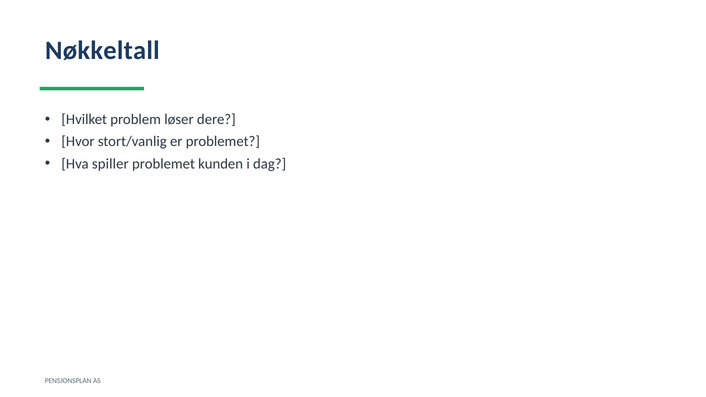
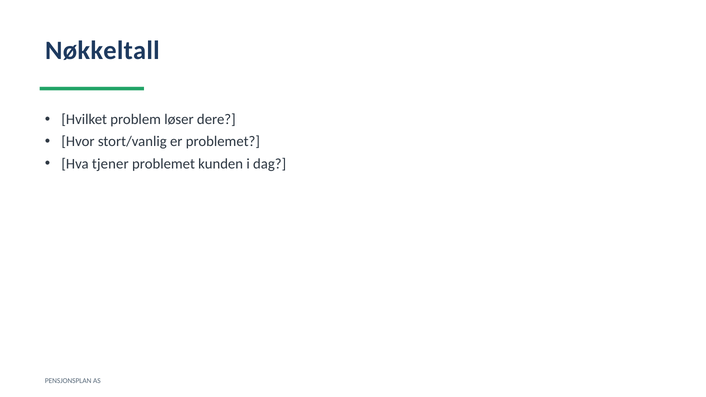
spiller: spiller -> tjener (110, 164)
